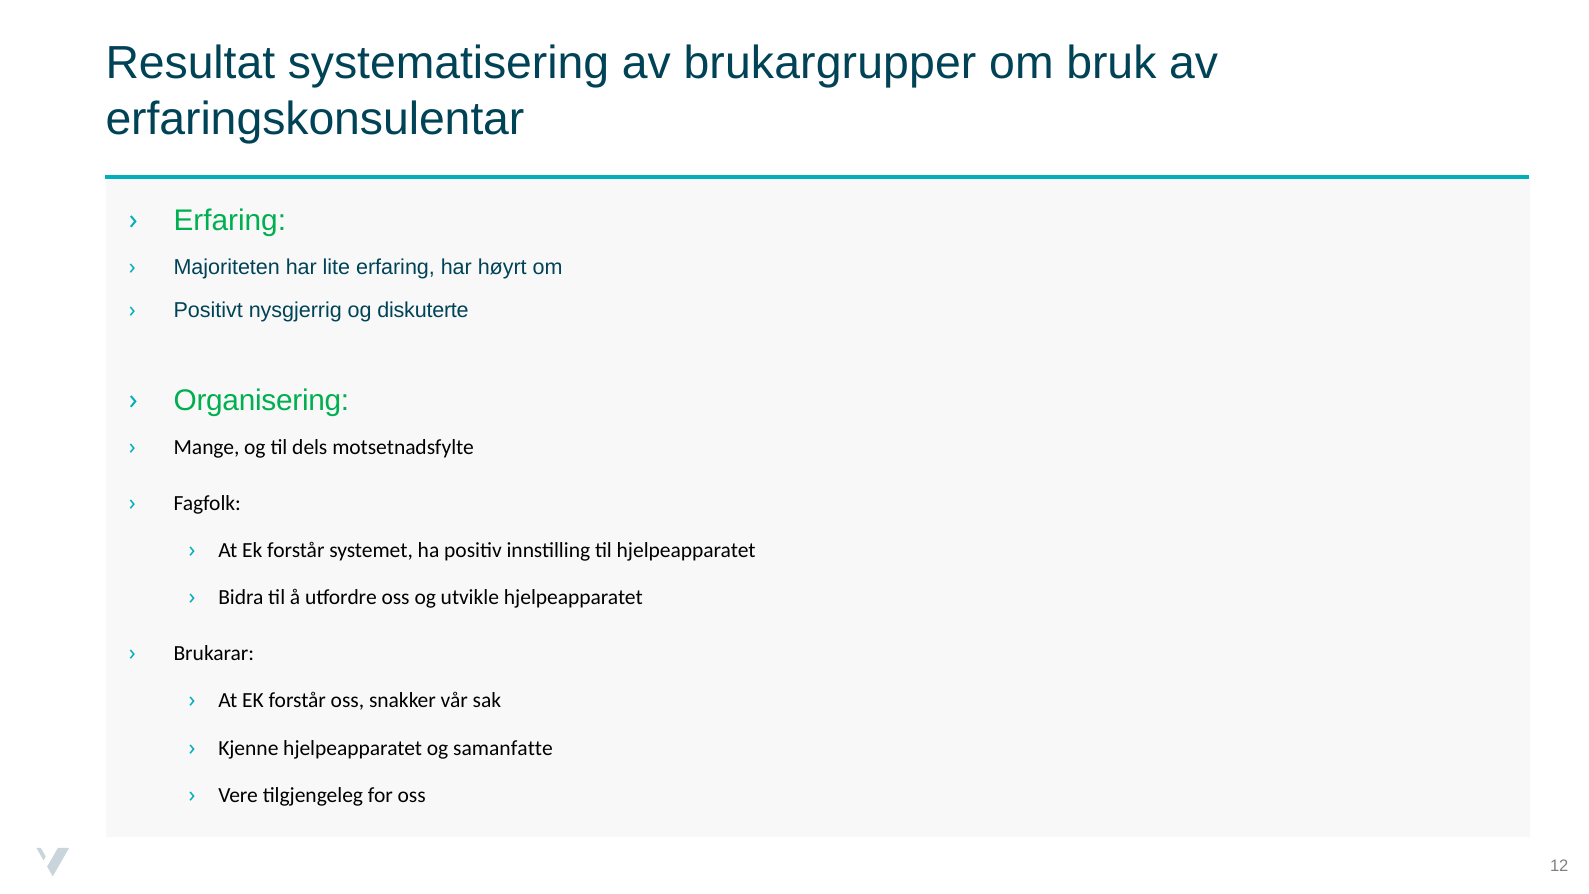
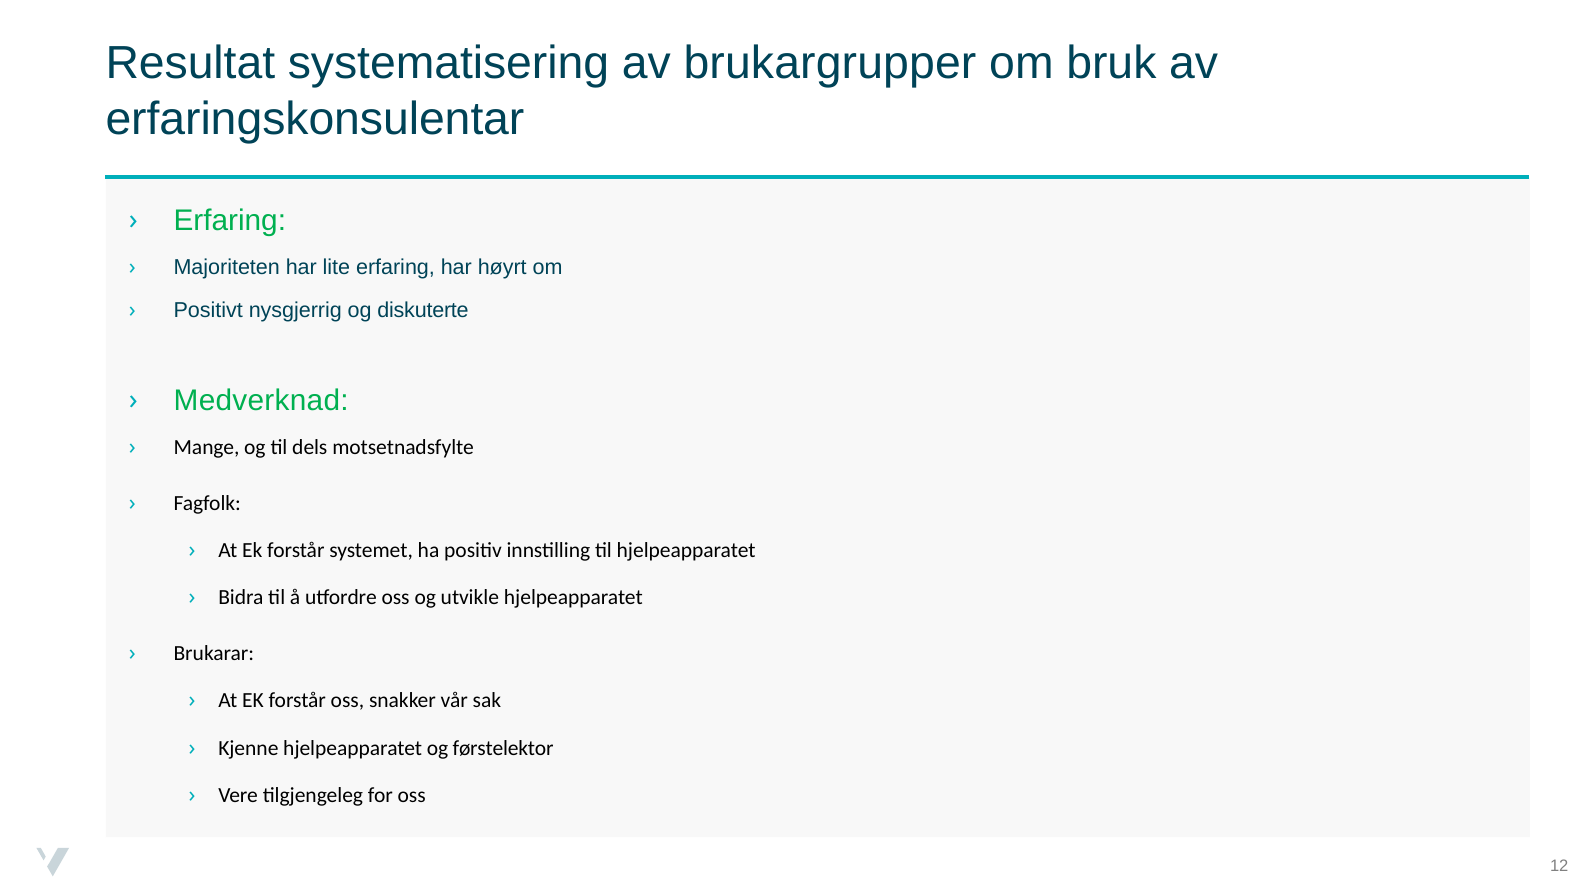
Organisering: Organisering -> Medverknad (261, 400)
samanfatte: samanfatte -> førstelektor (503, 748)
